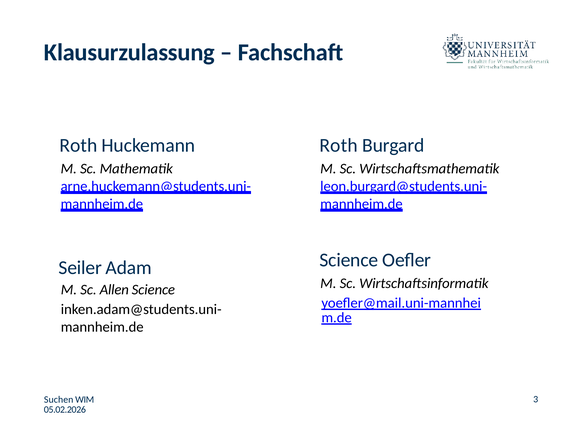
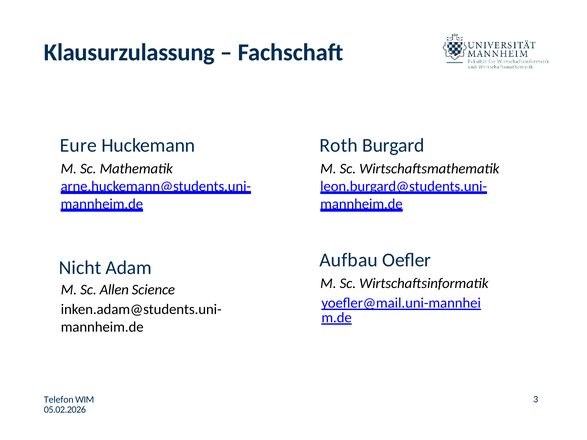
Roth: Roth -> Eure (78, 145)
Science: Science -> Aufbau (349, 260)
Seiler: Seiler -> Nicht (80, 268)
Suchen: Suchen -> Telefon (59, 400)
